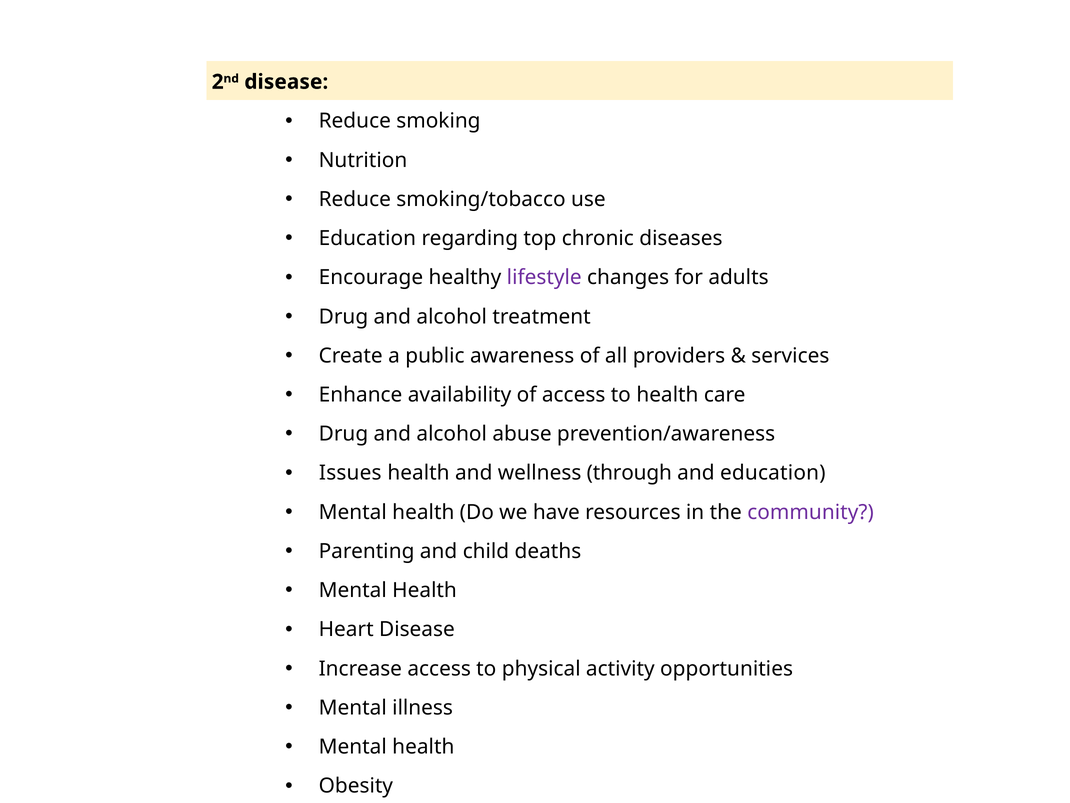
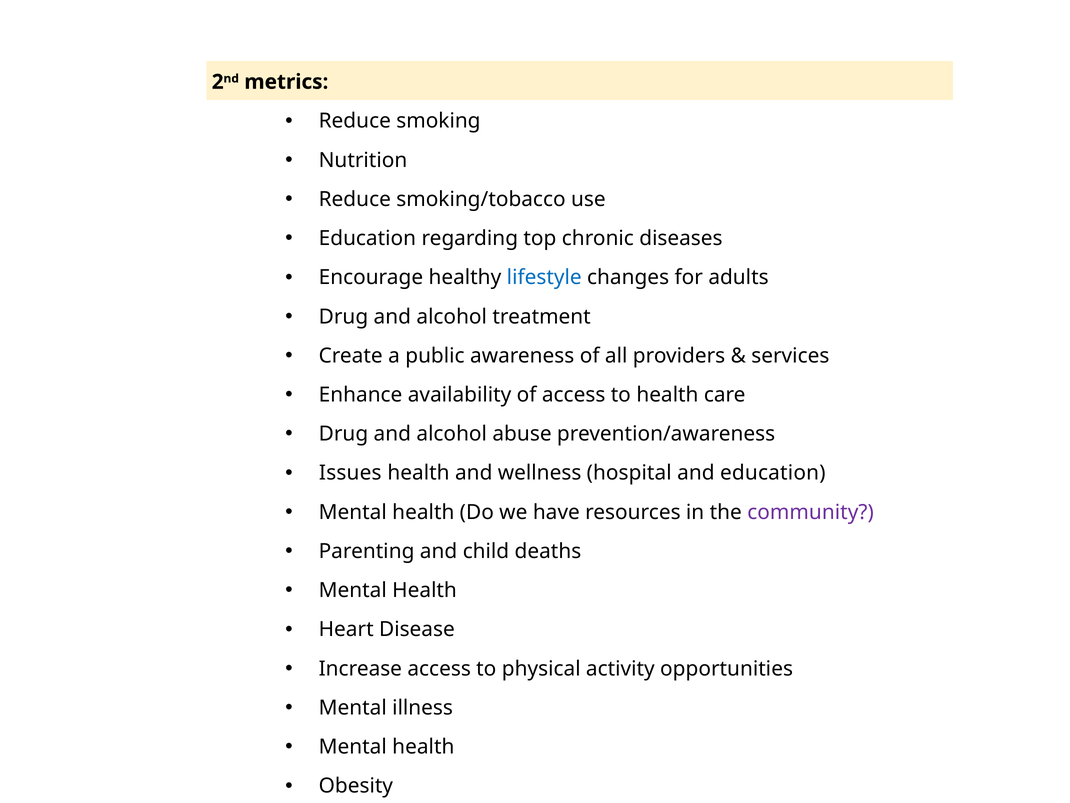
2nd disease: disease -> metrics (286, 82)
lifestyle colour: purple -> blue (544, 277)
through: through -> hospital (629, 473)
